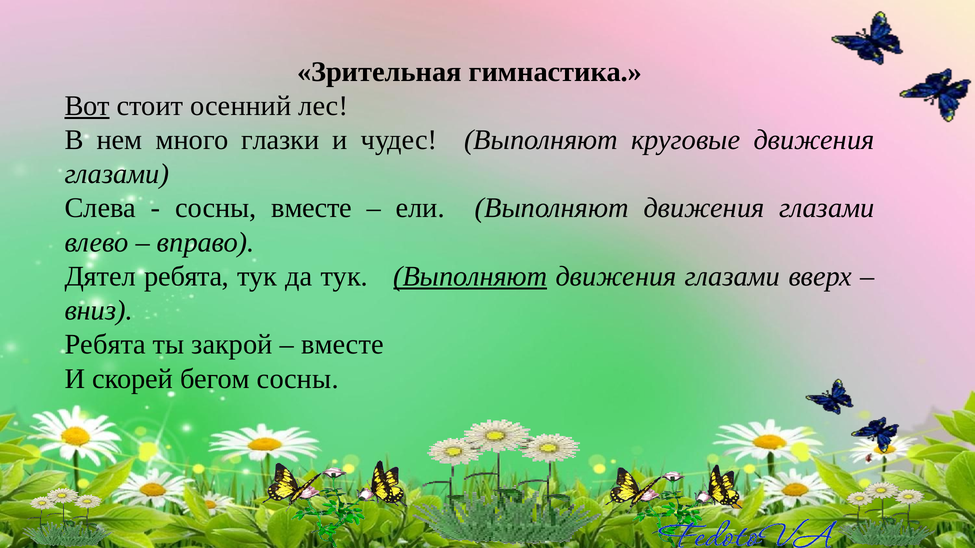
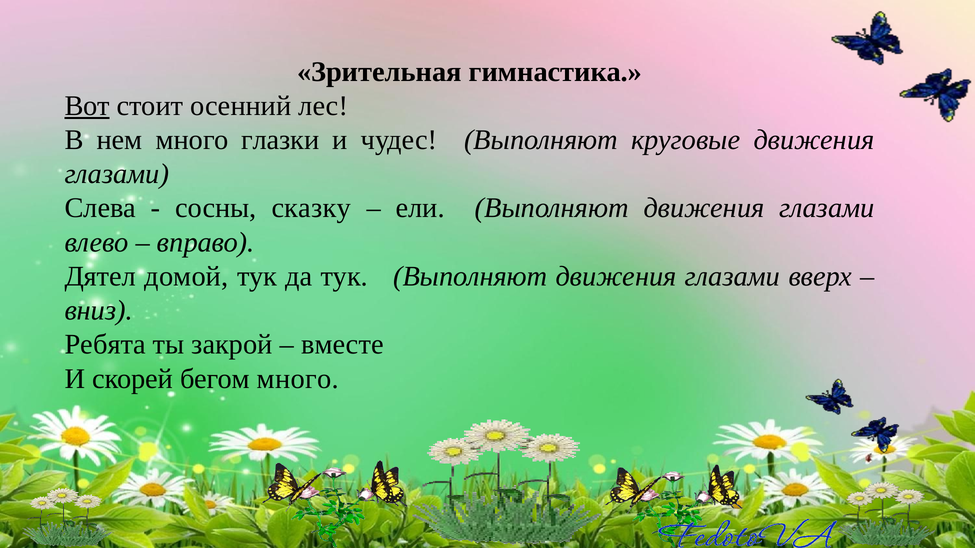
сосны вместе: вместе -> сказку (311, 208)
Дятел ребята: ребята -> домой (186, 277)
Выполняют underline: present -> none (470, 277)
бегом сосны: сосны -> много (298, 379)
